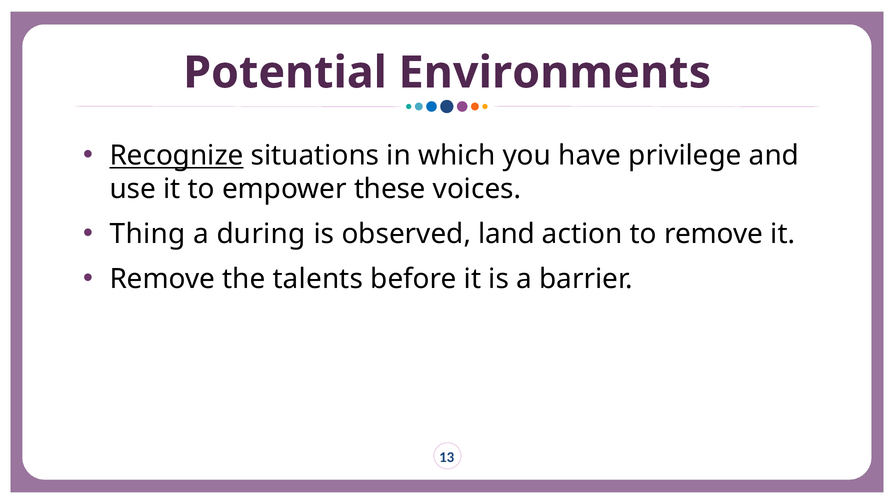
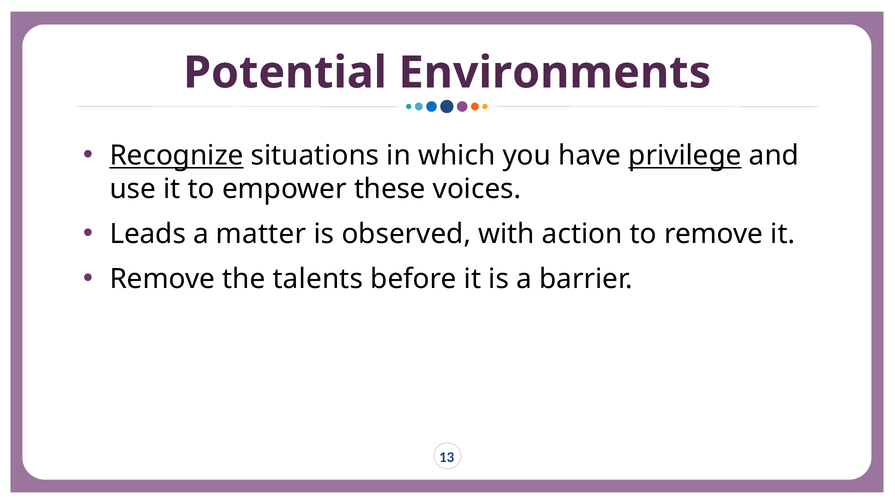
privilege underline: none -> present (685, 155)
Thing: Thing -> Leads (148, 234)
during: during -> matter (261, 234)
land: land -> with (507, 234)
